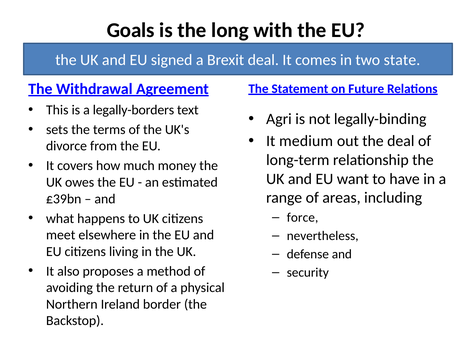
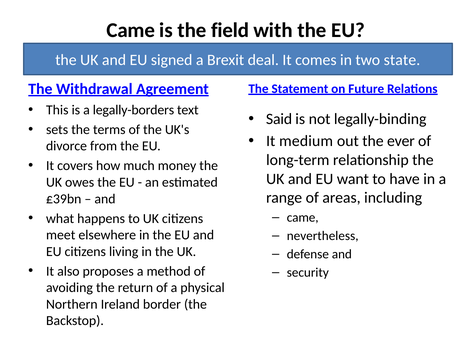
Goals: Goals -> Came (131, 30)
long: long -> field (230, 30)
Agri: Agri -> Said (279, 119)
the deal: deal -> ever (401, 141)
force: force -> came (303, 218)
